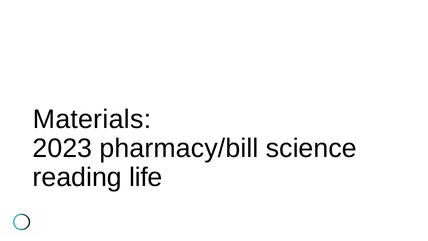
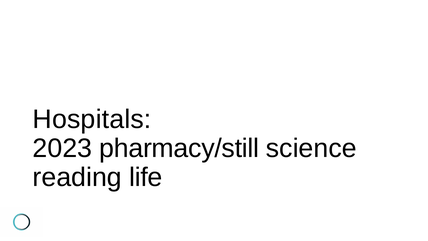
Materials: Materials -> Hospitals (92, 119)
pharmacy/bill: pharmacy/bill -> pharmacy/still (179, 148)
